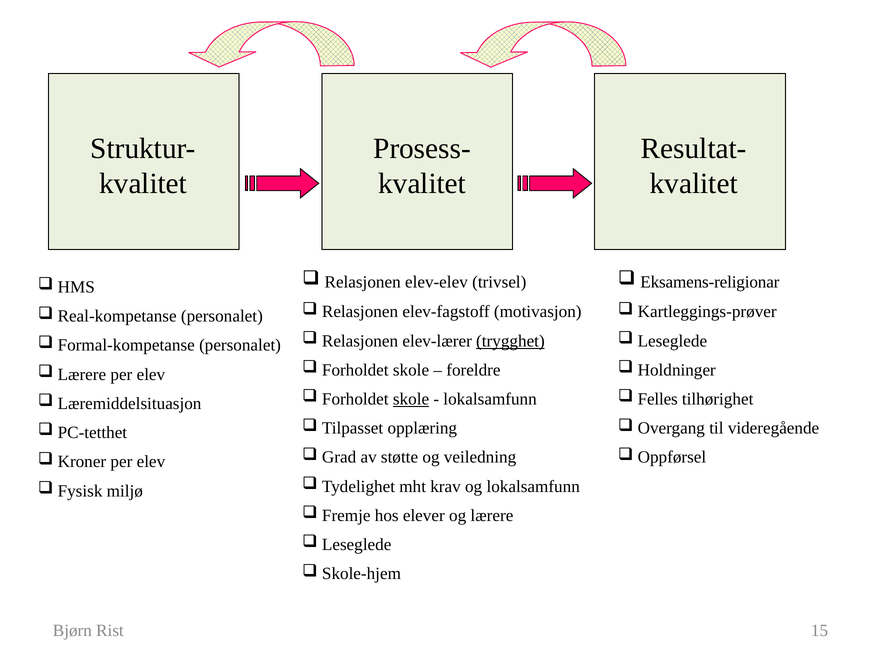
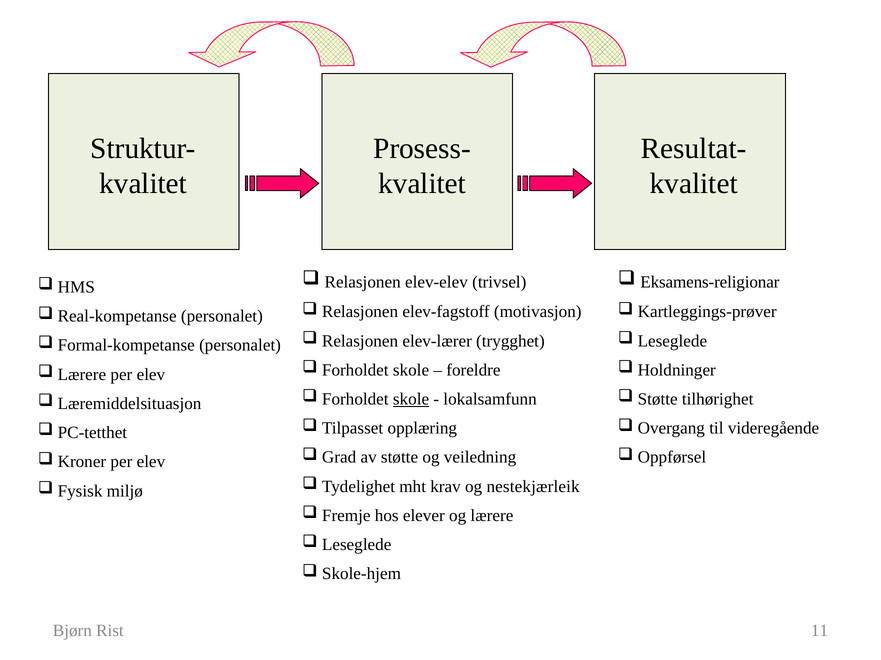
trygghet underline: present -> none (510, 341)
Felles: Felles -> Støtte (658, 400)
og lokalsamfunn: lokalsamfunn -> nestekjærleik (533, 487)
15: 15 -> 11 (820, 631)
